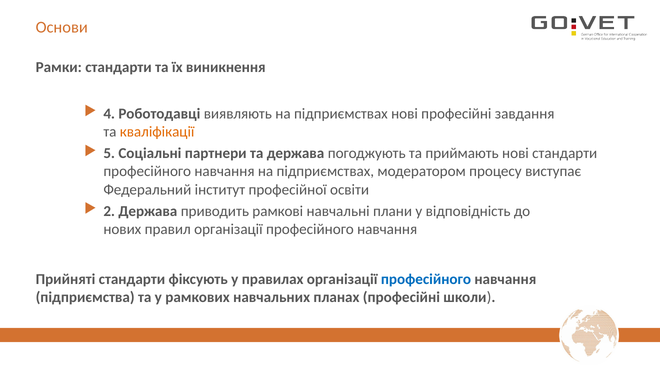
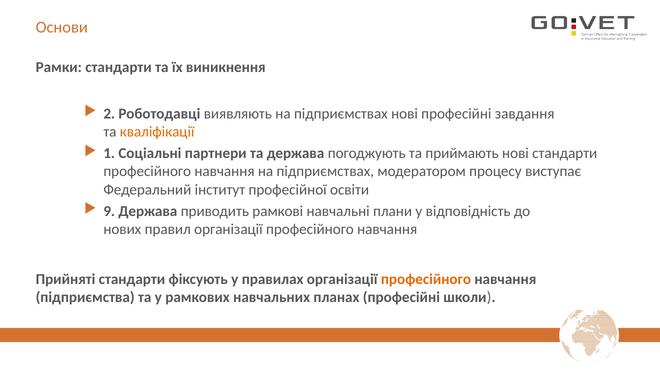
4: 4 -> 2 (109, 114)
5: 5 -> 1 (109, 153)
2: 2 -> 9 (109, 211)
професійного colour: blue -> orange (426, 279)
